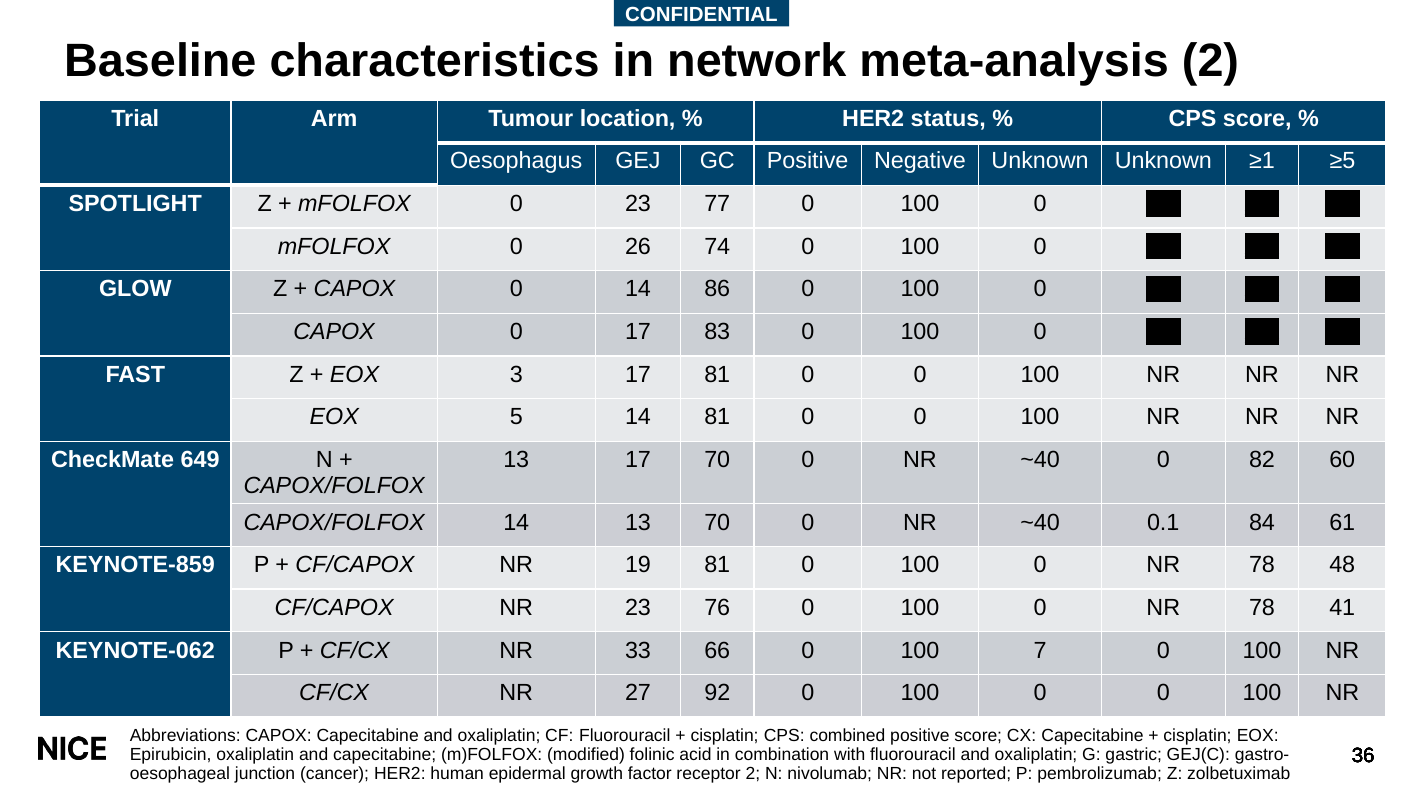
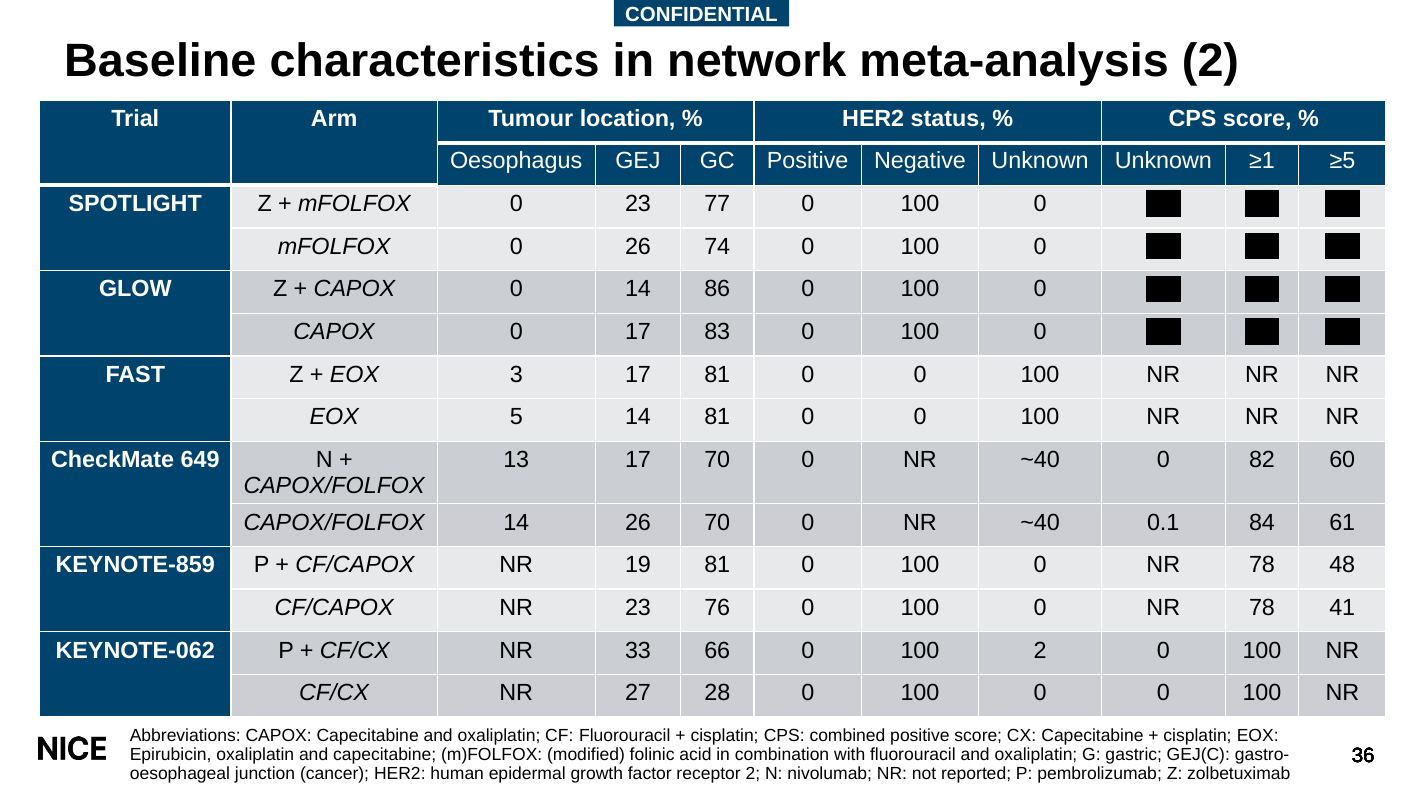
14 13: 13 -> 26 (638, 522)
100 7: 7 -> 2 (1040, 650)
92: 92 -> 28 (717, 693)
